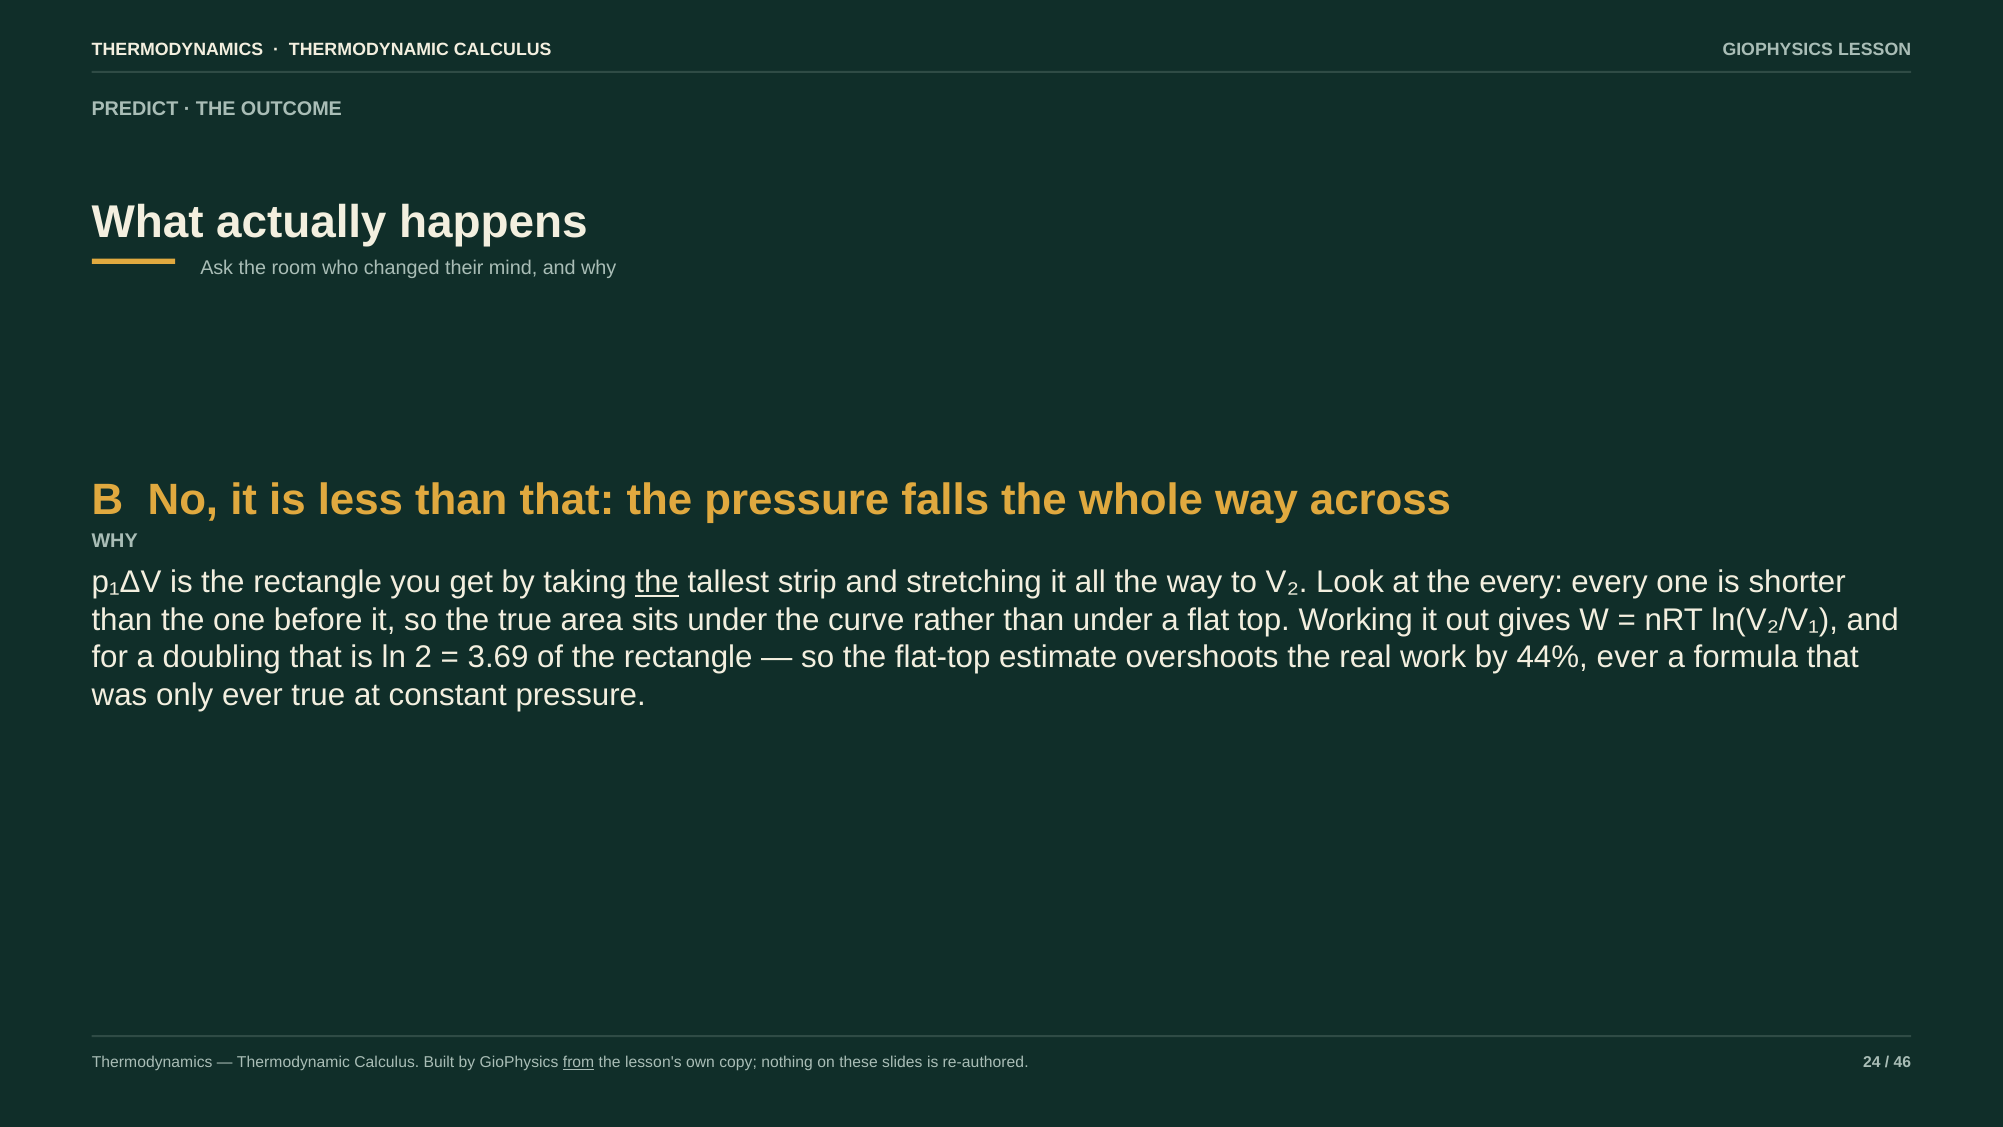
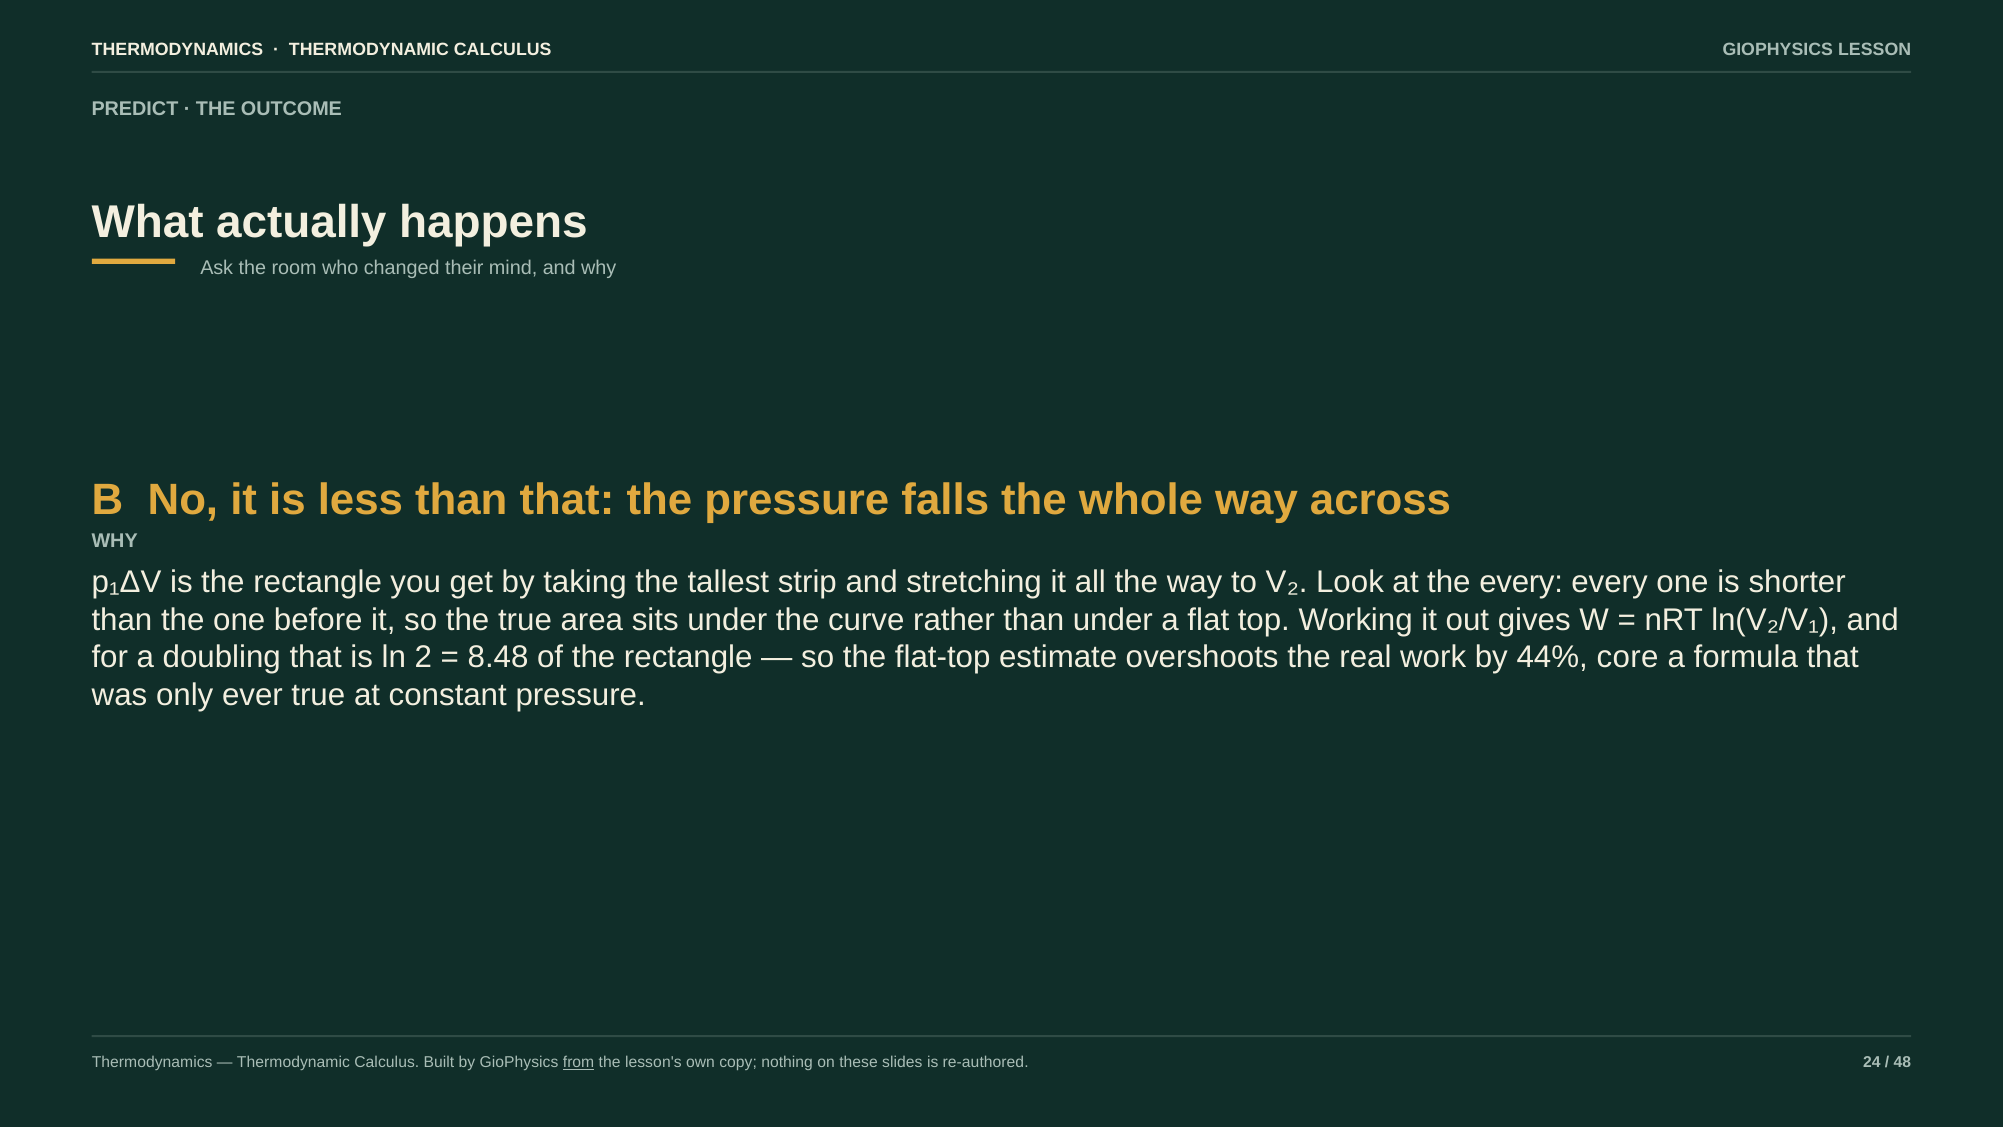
the underline: present -> none (657, 582)
3.69: 3.69 -> 8.48 (498, 657)
44% ever: ever -> core (1628, 657)
46: 46 -> 48 (1902, 1062)
